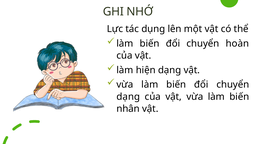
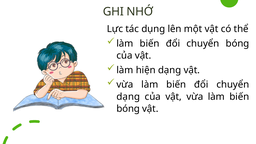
chuyển hoàn: hoàn -> bóng (237, 43)
nhân: nhân -> bóng (128, 109)
